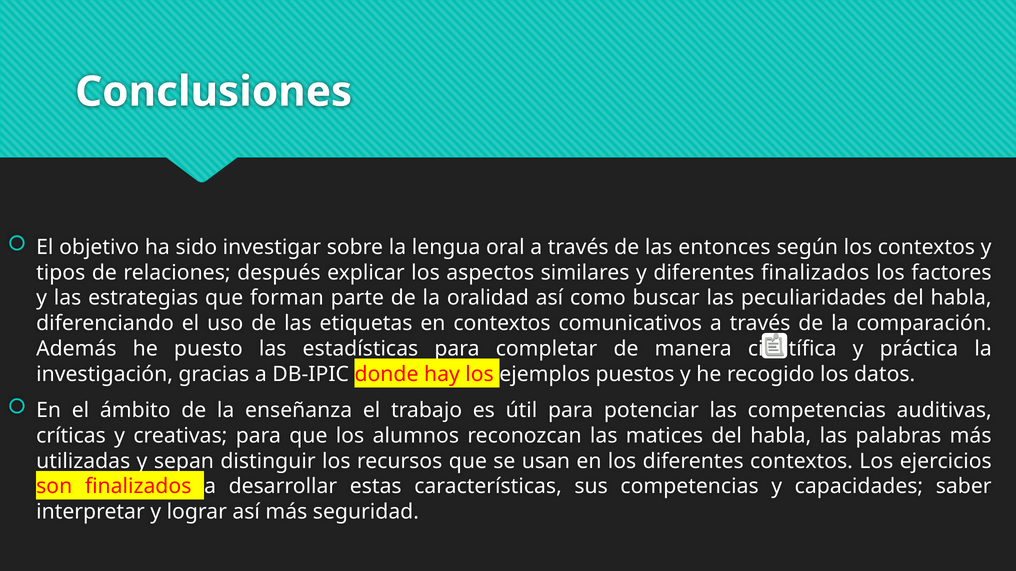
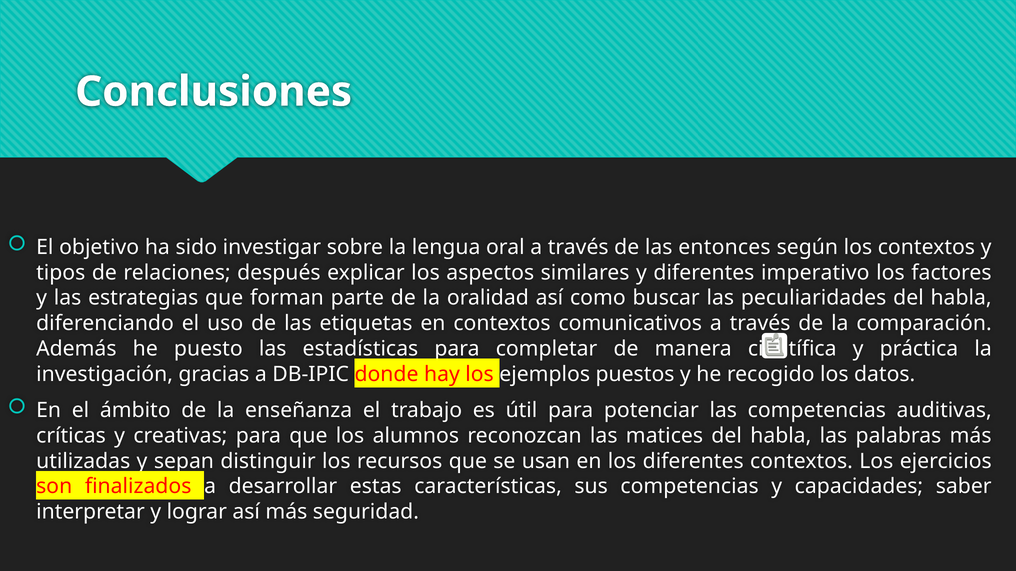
diferentes finalizados: finalizados -> imperativo (815, 273)
